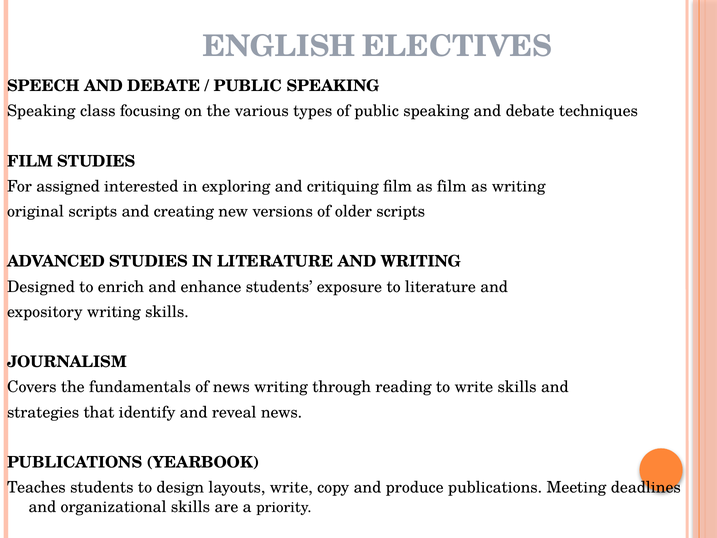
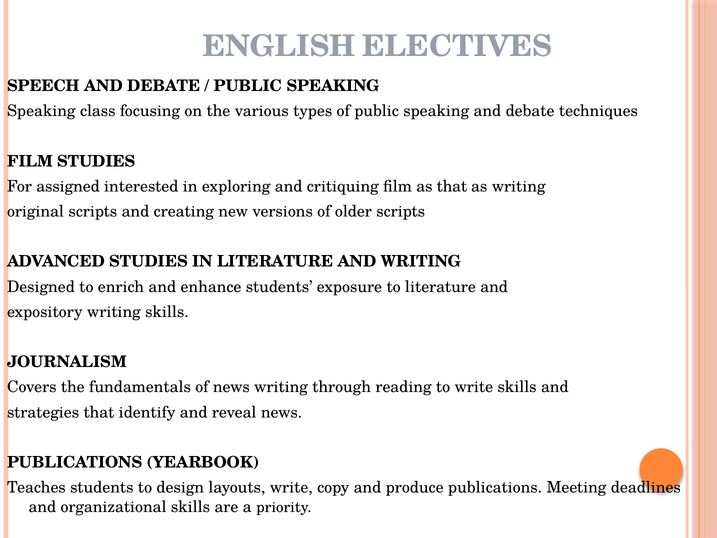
as film: film -> that (452, 186)
